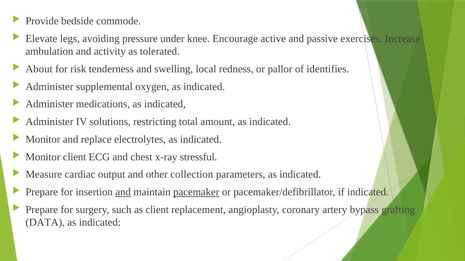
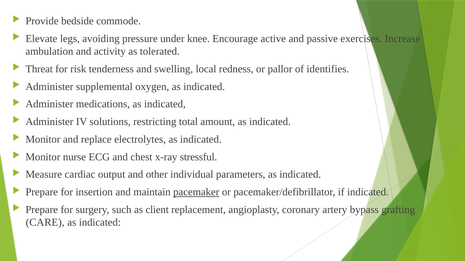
About: About -> Threat (39, 69)
Monitor client: client -> nurse (74, 157)
collection: collection -> individual (192, 175)
and underline: present -> none (123, 192)
DATA: DATA -> CARE (45, 223)
